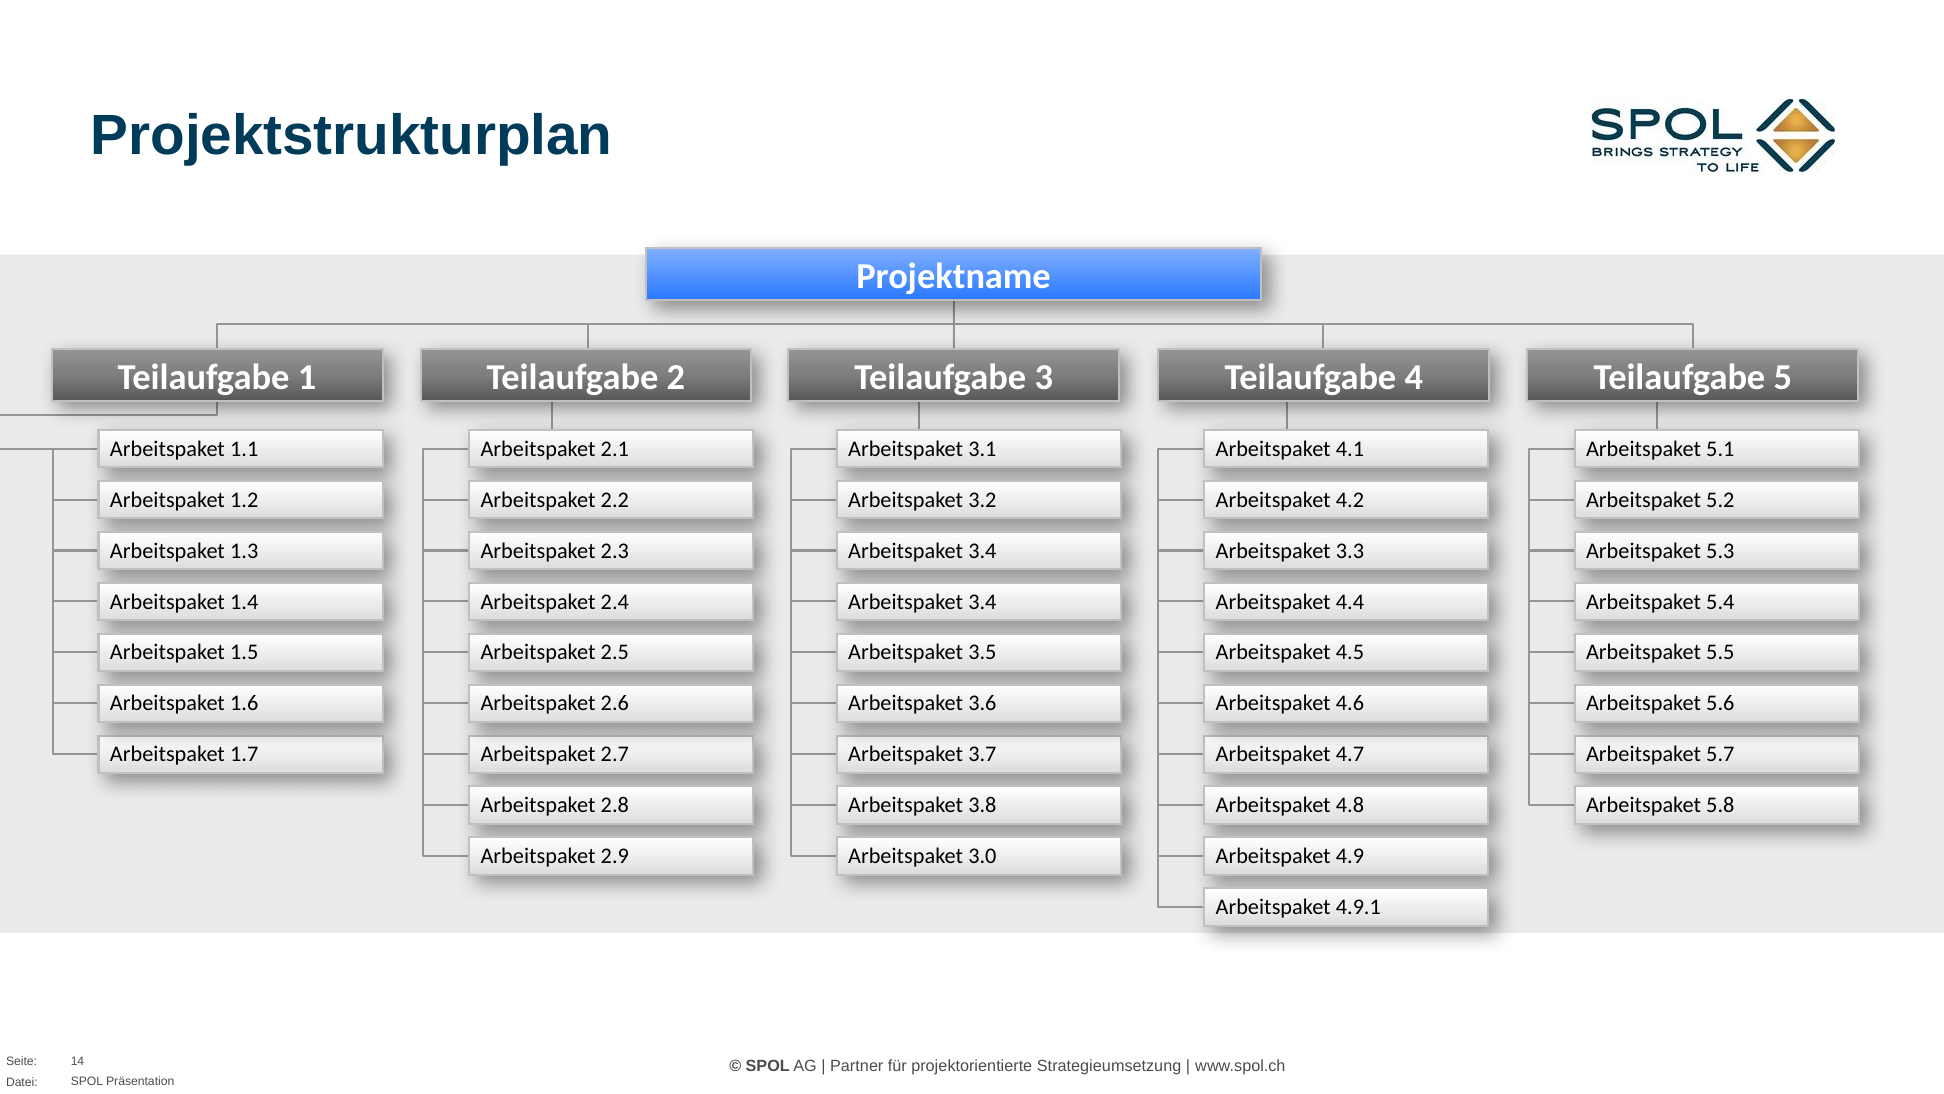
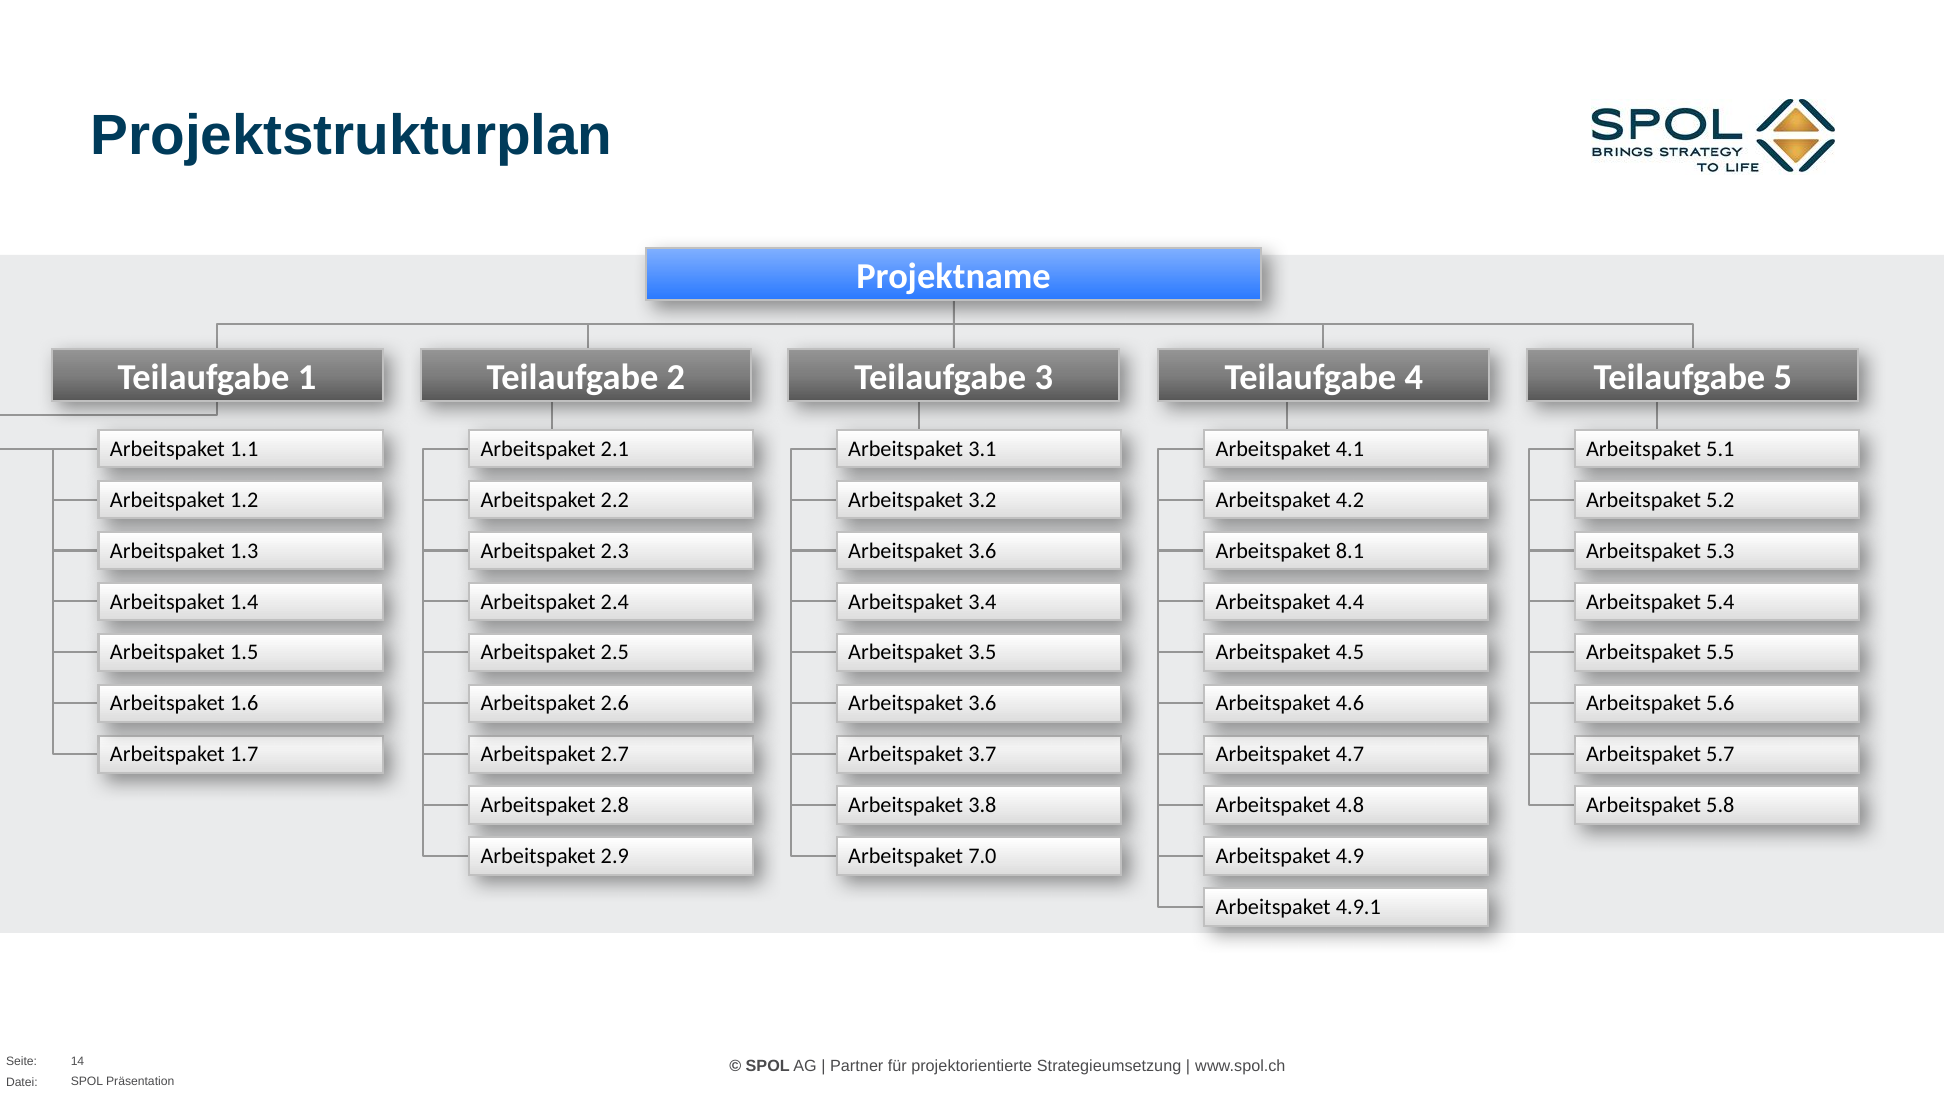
3.4: 3.4 -> 3.6 (982, 551)
3.3: 3.3 -> 8.1 (1350, 551)
3.0: 3.0 -> 7.0 (982, 856)
